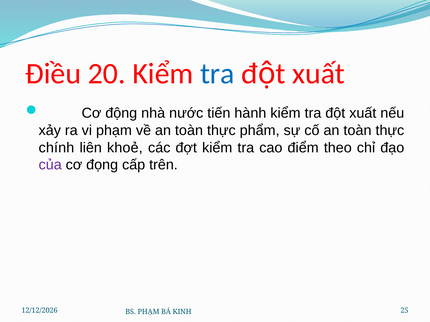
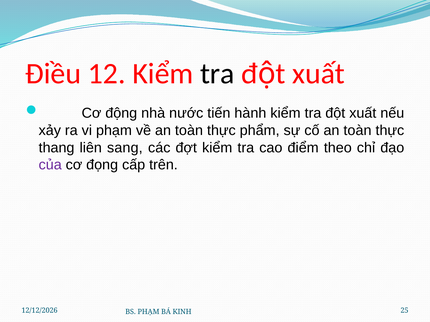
20: 20 -> 12 (107, 74)
tra colour: blue -> black (217, 74)
chính: chính -> thang (57, 148)
khoẻ: khoẻ -> sang (125, 148)
